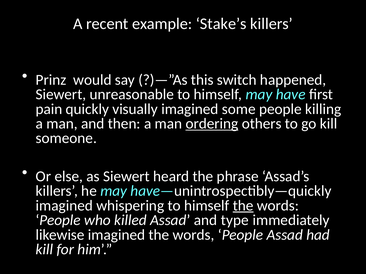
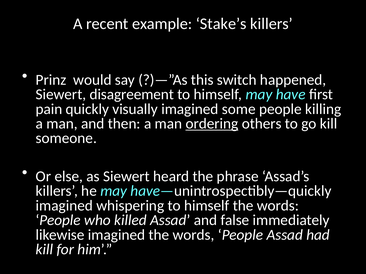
unreasonable: unreasonable -> disagreement (132, 95)
the underline: present -> none (243, 206)
type: type -> false (235, 221)
